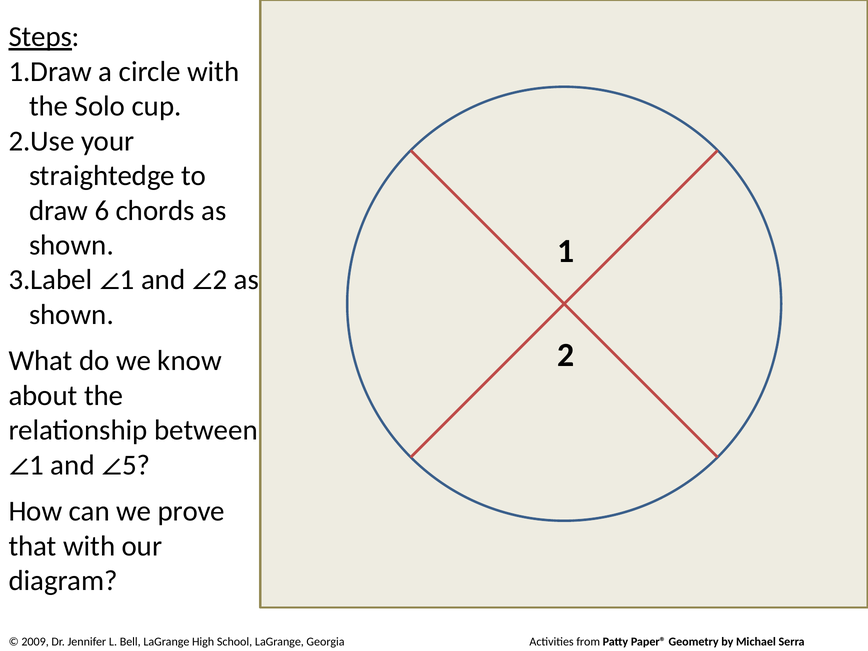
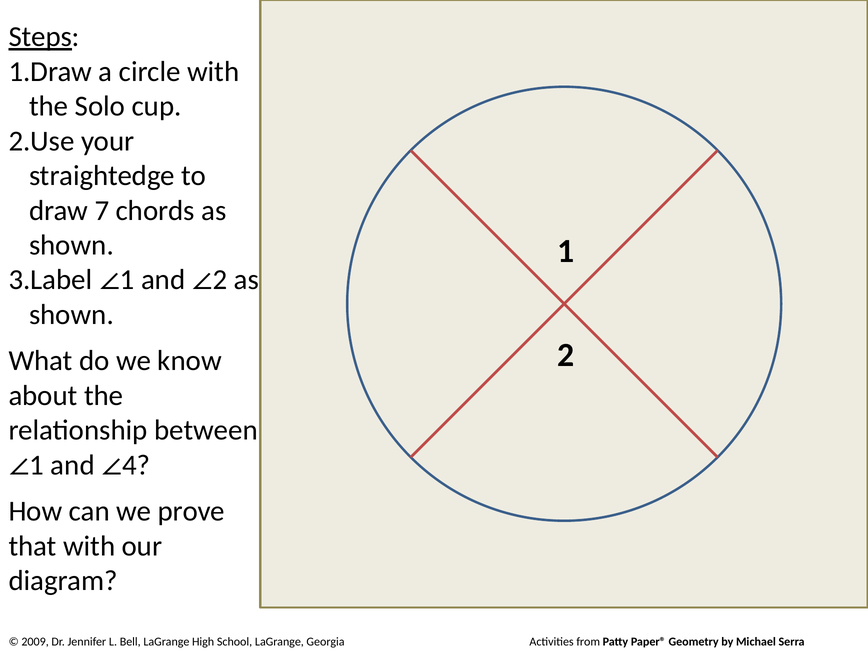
6: 6 -> 7 (102, 210)
5: 5 -> 4 (136, 465)
